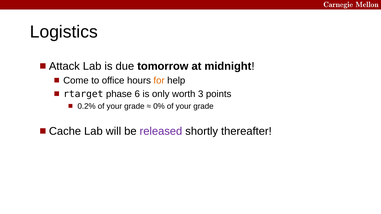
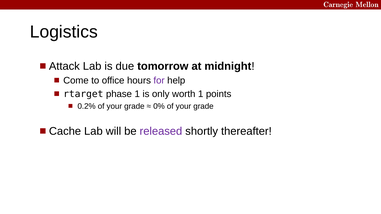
for colour: orange -> purple (159, 81)
phase 6: 6 -> 1 (137, 94)
worth 3: 3 -> 1 (201, 94)
